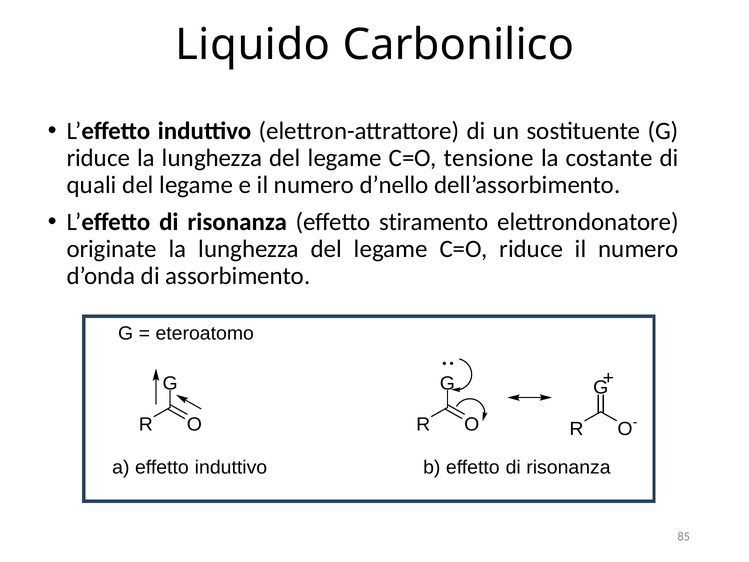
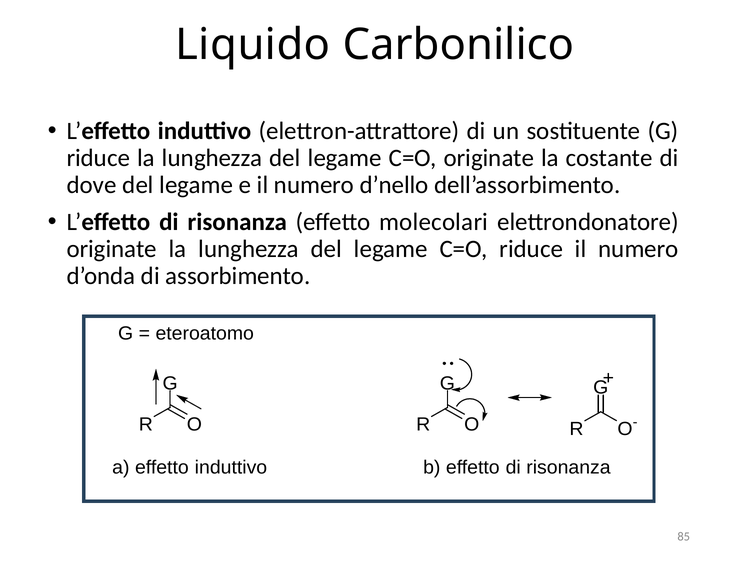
C=O tensione: tensione -> originate (489, 158)
quali: quali -> dove (92, 185)
stiramento: stiramento -> molecolari (434, 222)
